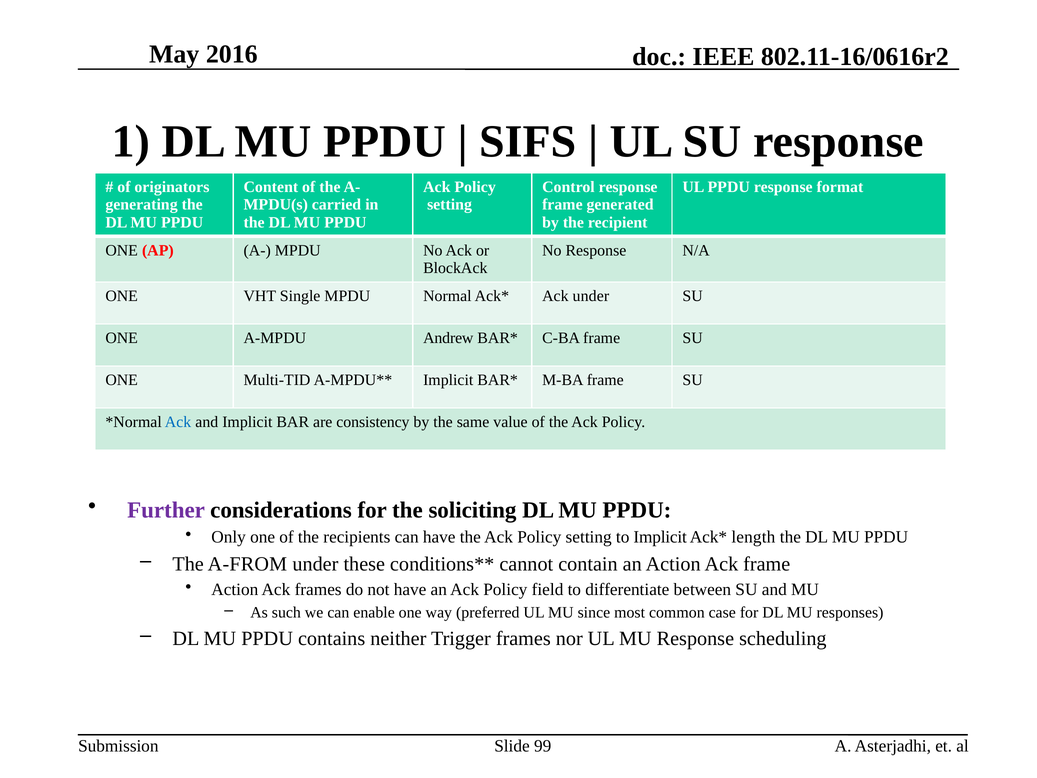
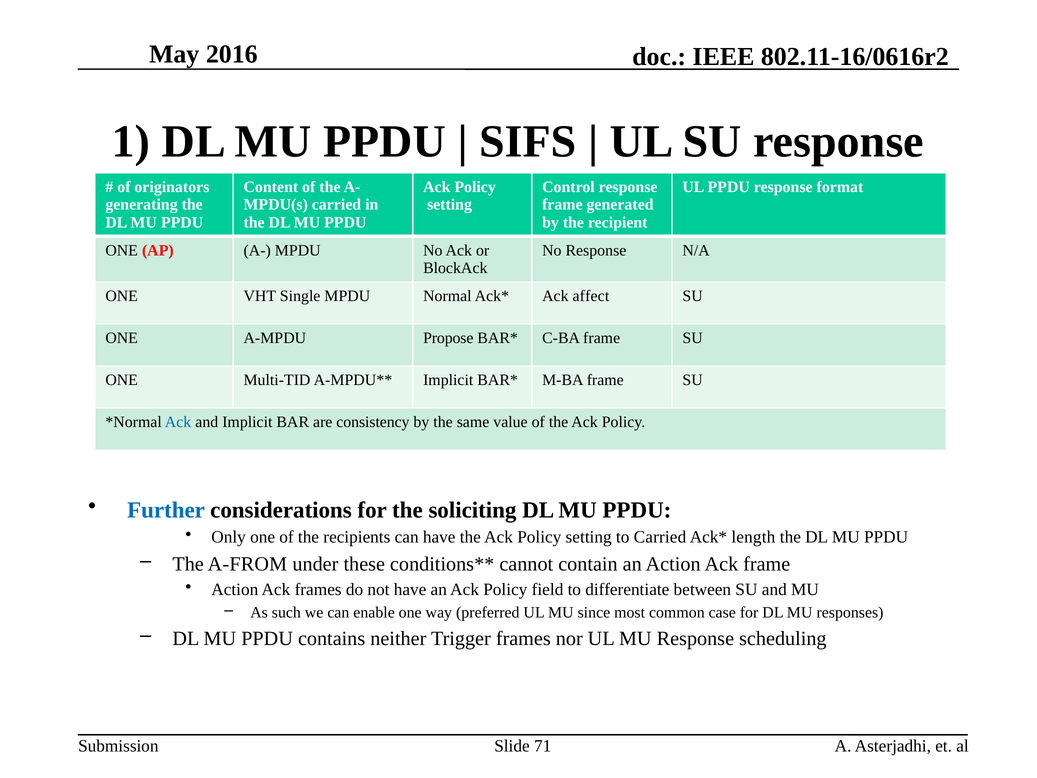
Ack under: under -> affect (591, 296)
Andrew: Andrew -> Propose (448, 338)
Further colour: purple -> blue (166, 510)
to Implicit: Implicit -> Carried (660, 537)
99: 99 -> 71 (543, 746)
